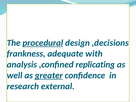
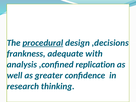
replicating: replicating -> replication (95, 65)
greater underline: present -> none (49, 75)
external: external -> thinking (58, 86)
